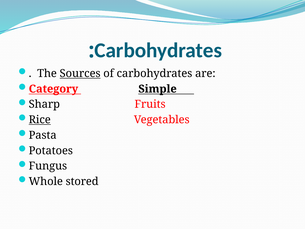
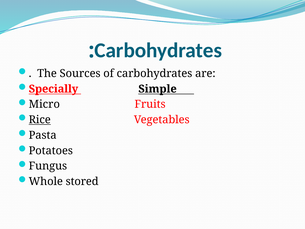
Sources underline: present -> none (80, 73)
Category: Category -> Specially (53, 89)
Sharp: Sharp -> Micro (44, 104)
